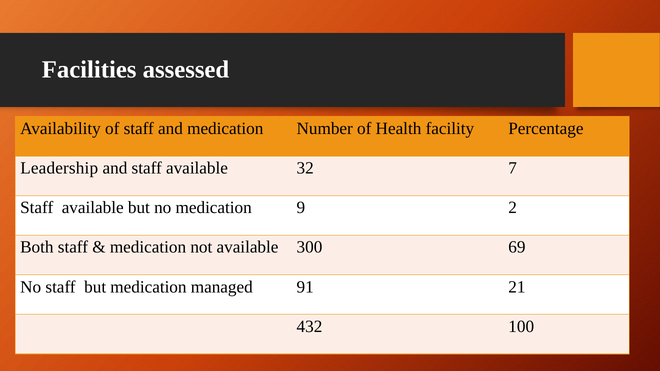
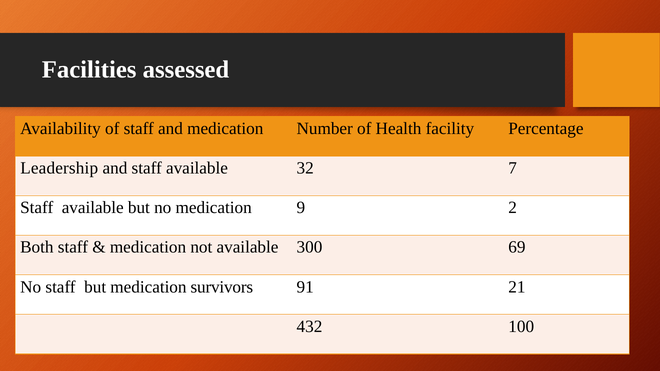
managed: managed -> survivors (222, 287)
